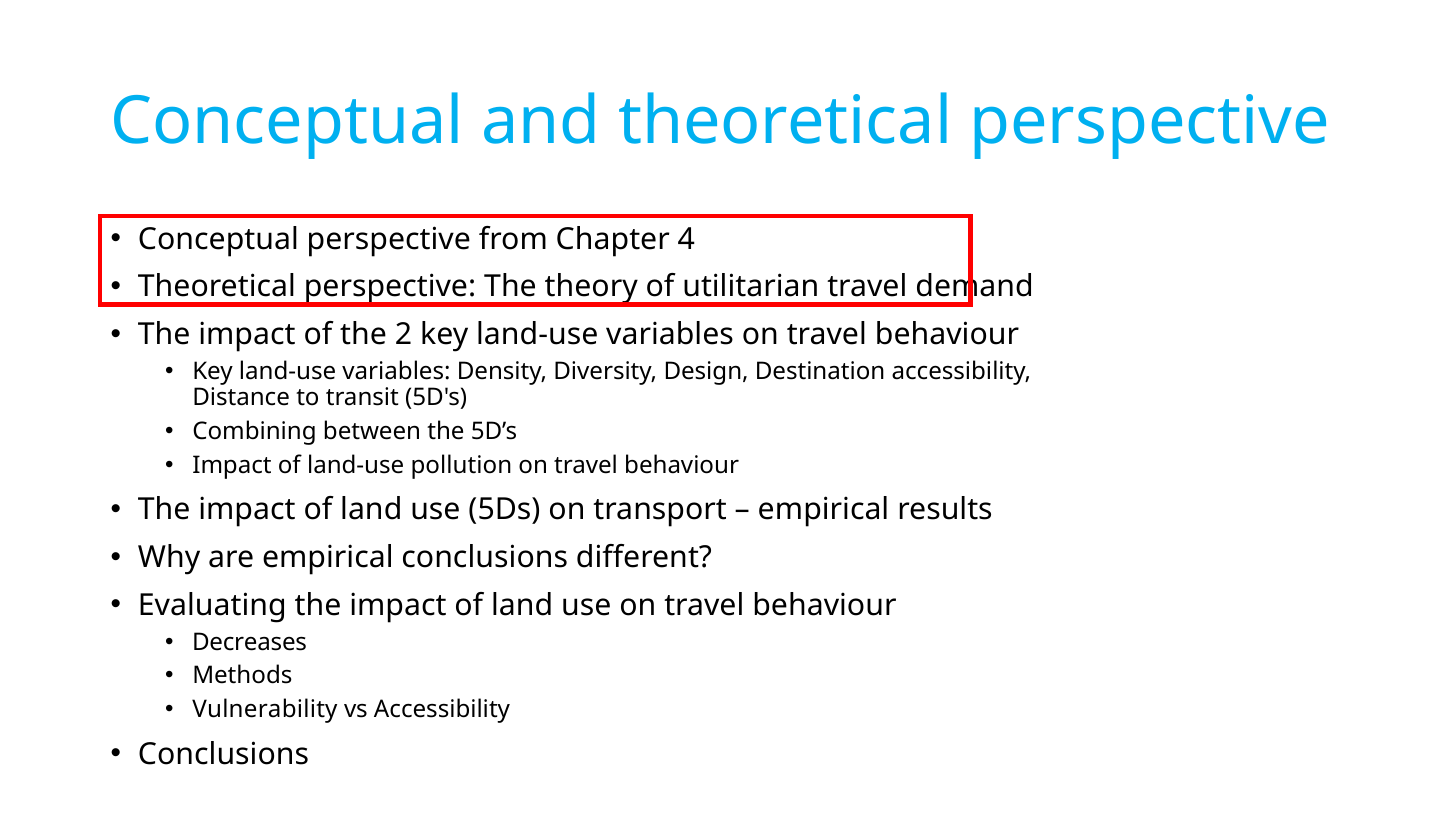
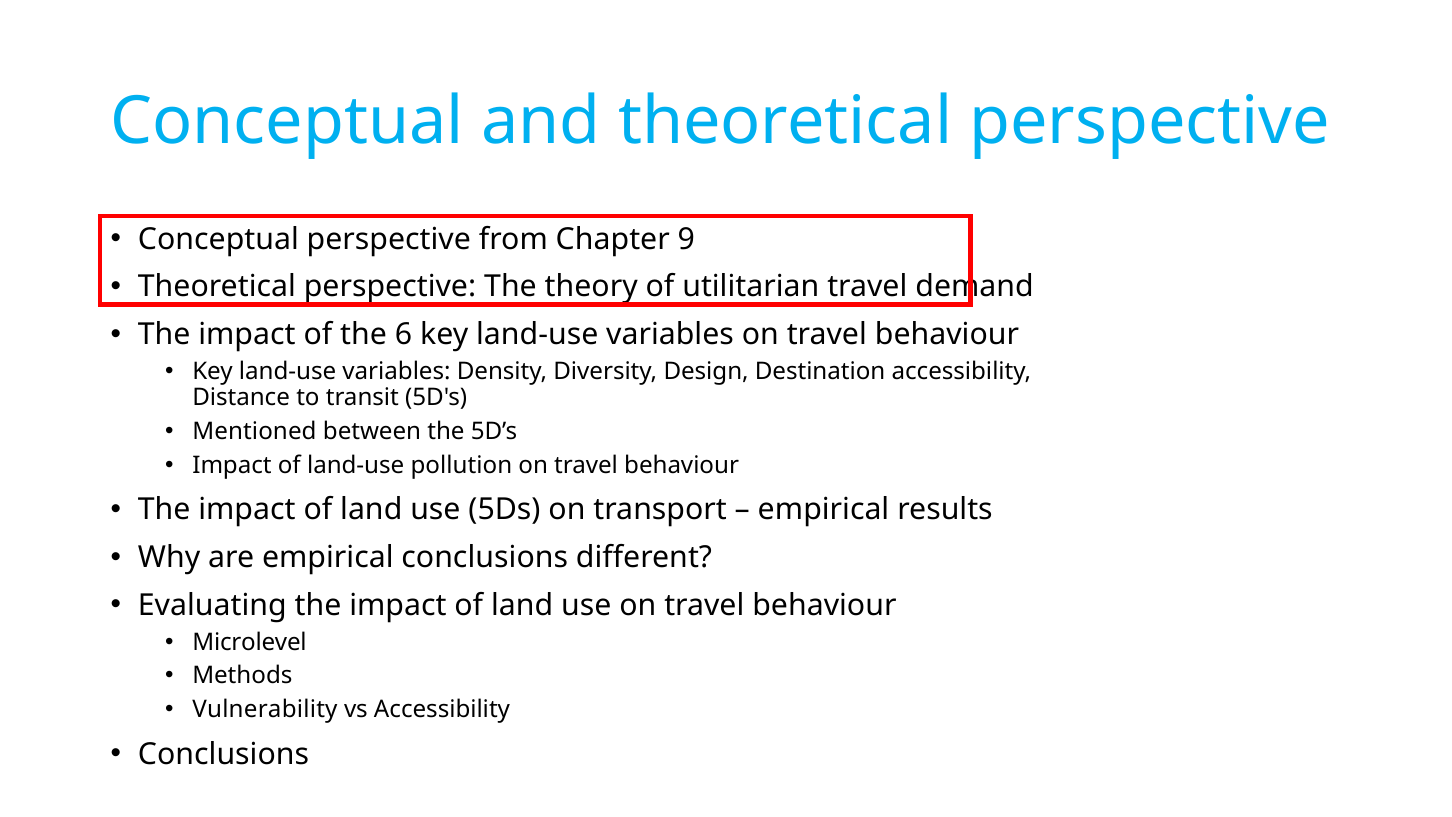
4: 4 -> 9 (686, 239)
2: 2 -> 6 (404, 335)
Combining: Combining -> Mentioned (254, 431)
Decreases: Decreases -> Microlevel (250, 642)
